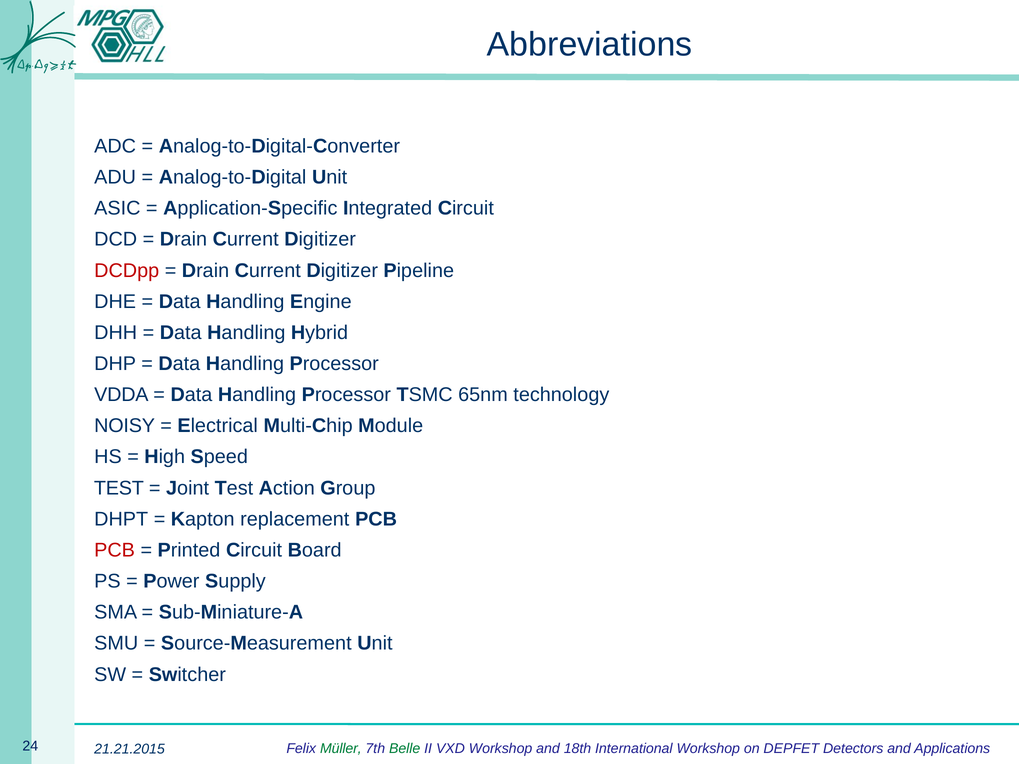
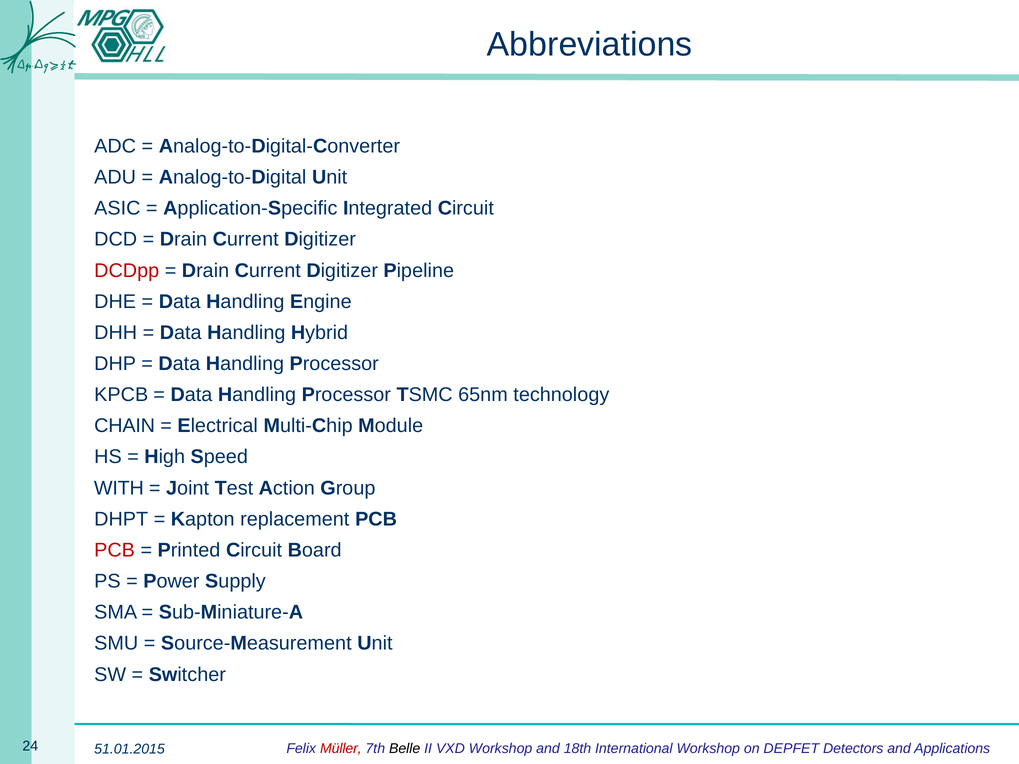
VDDA: VDDA -> KPCB (121, 395)
NOISY: NOISY -> CHAIN (125, 426)
TEST: TEST -> WITH (119, 488)
21.21.2015: 21.21.2015 -> 51.01.2015 (130, 749)
Müller colour: green -> red (341, 749)
Belle colour: green -> black (405, 749)
